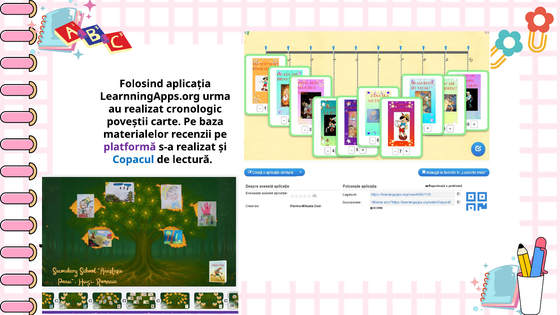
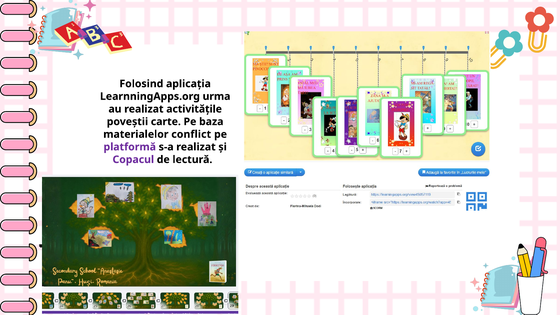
cronologic: cronologic -> activitățile (194, 109)
recenzii: recenzii -> conflict (191, 134)
Copacul colour: blue -> purple (133, 160)
